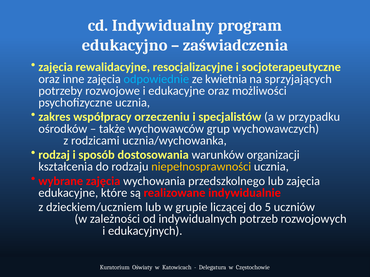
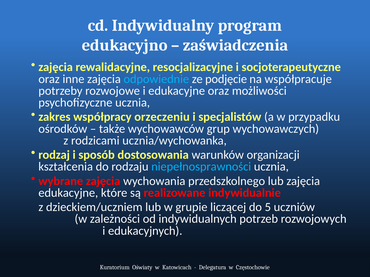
kwietnia: kwietnia -> podjęcie (226, 79)
sprzyjających: sprzyjających -> współpracuje (298, 79)
niepełnosprawności colour: yellow -> light blue (201, 167)
